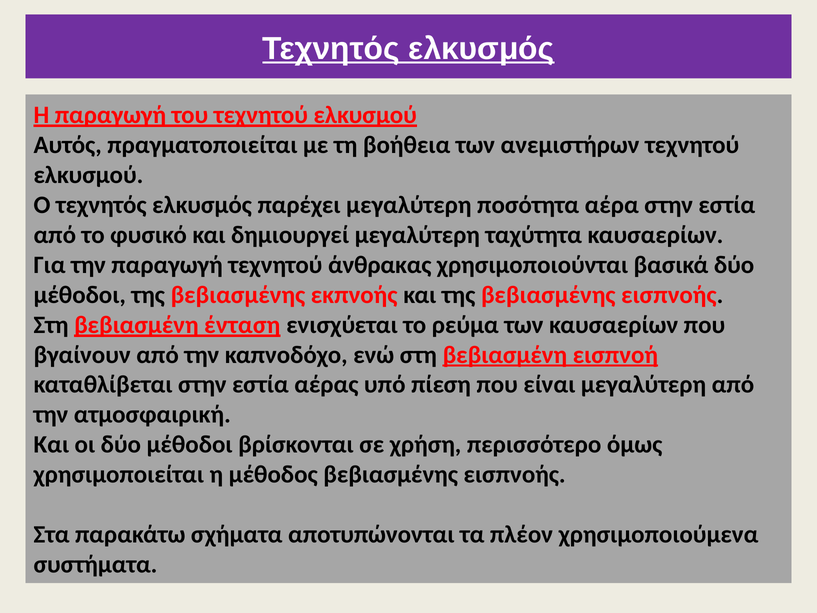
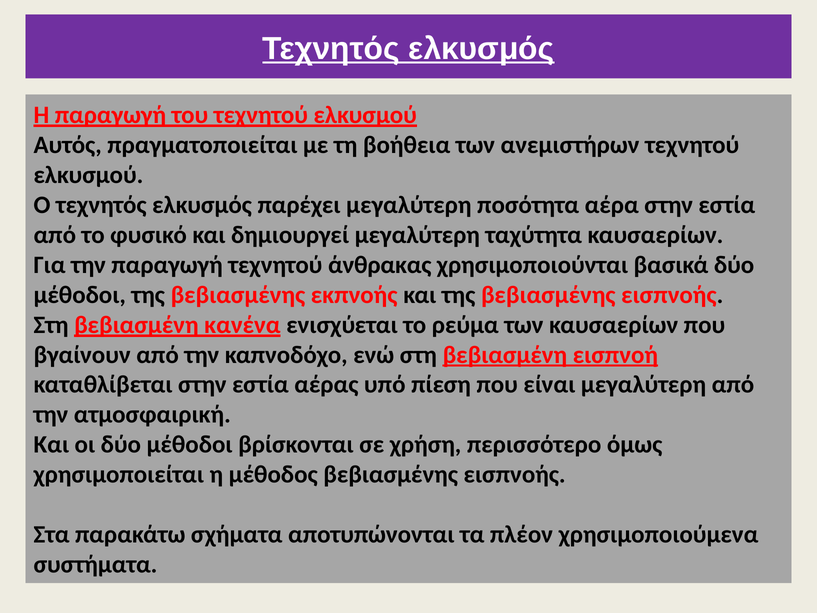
ένταση: ένταση -> κανένα (242, 325)
